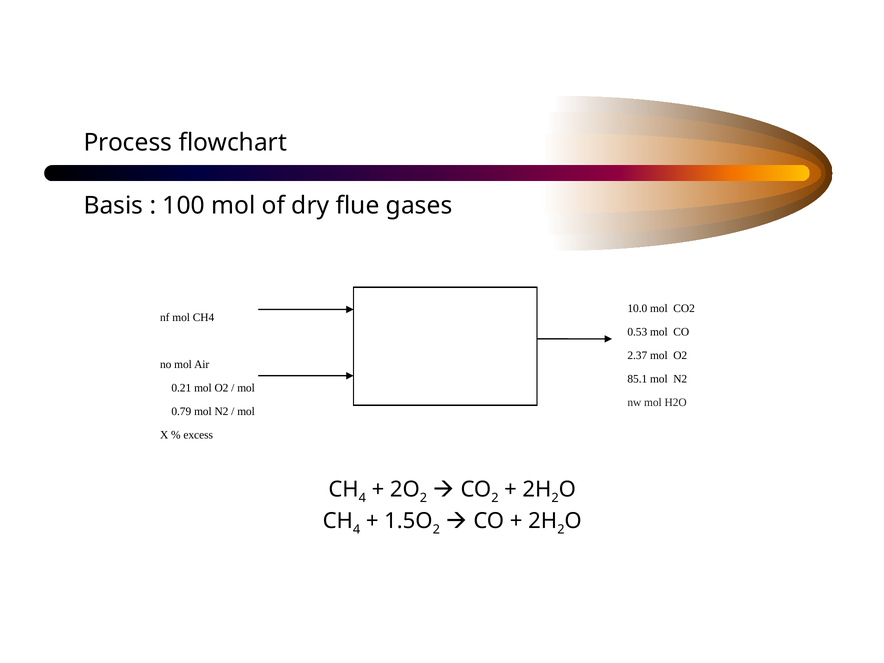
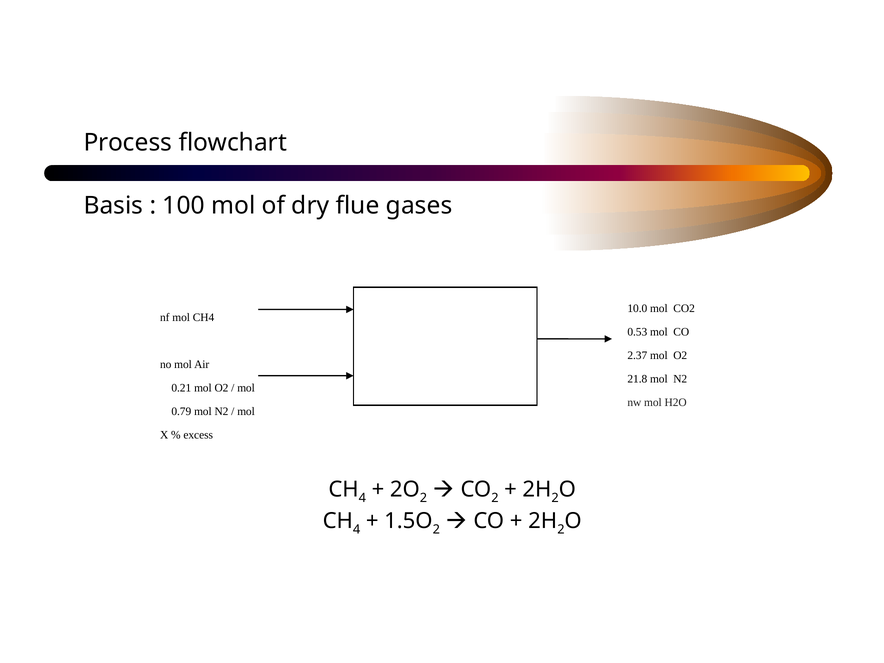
85.1: 85.1 -> 21.8 (637, 379)
